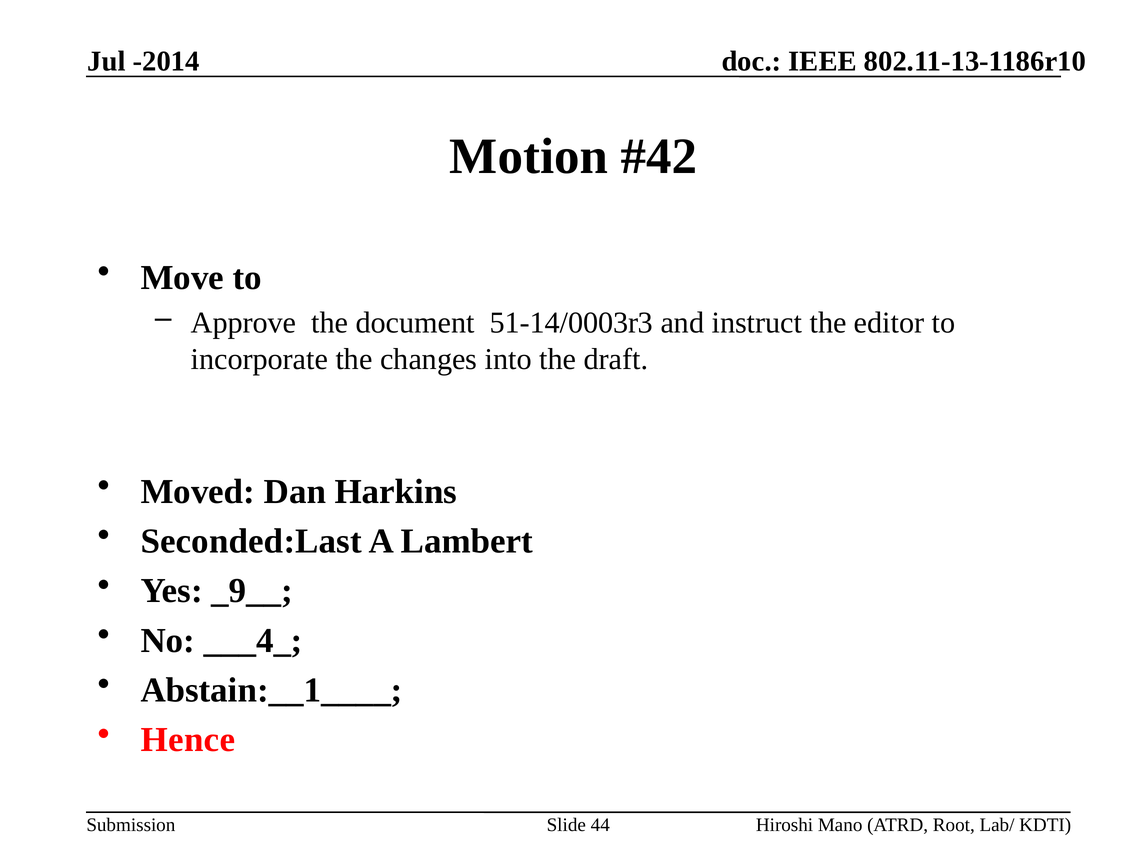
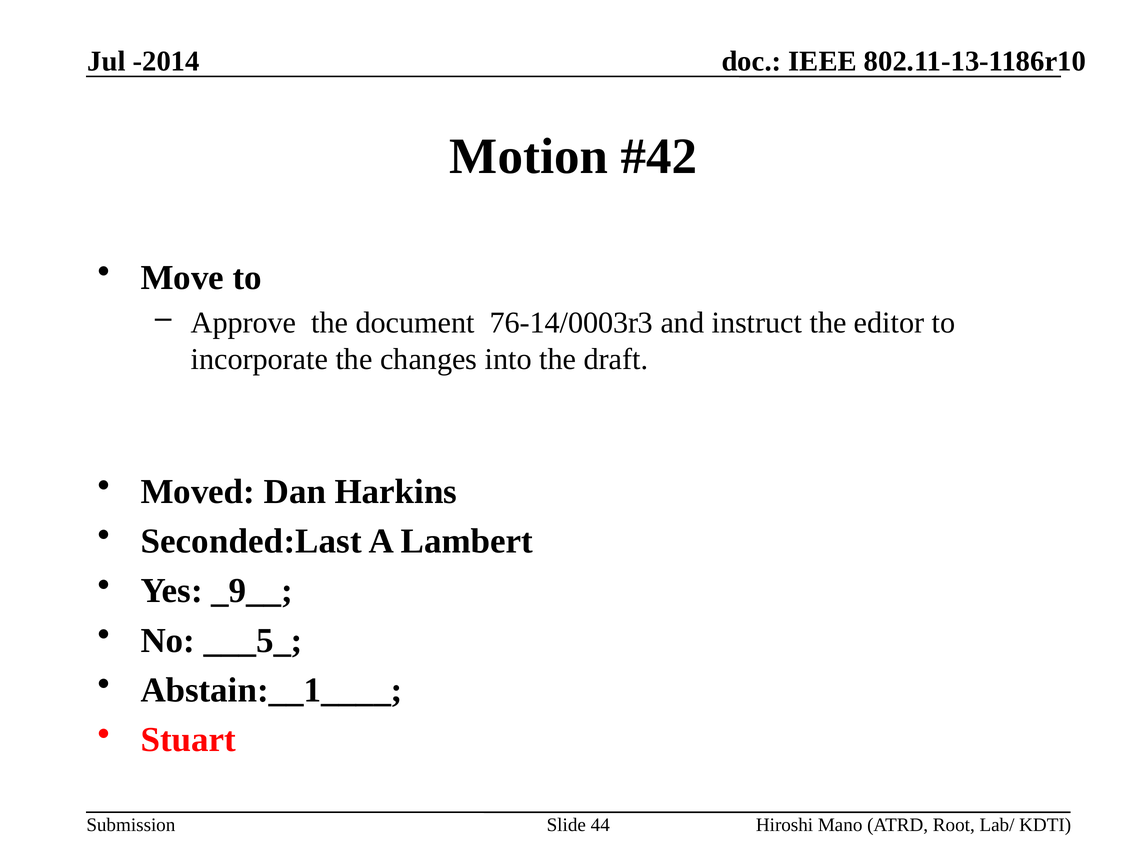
51-14/0003r3: 51-14/0003r3 -> 76-14/0003r3 (571, 323)
___4_: ___4_ -> ___5_ (253, 641)
Hence: Hence -> Stuart (188, 740)
